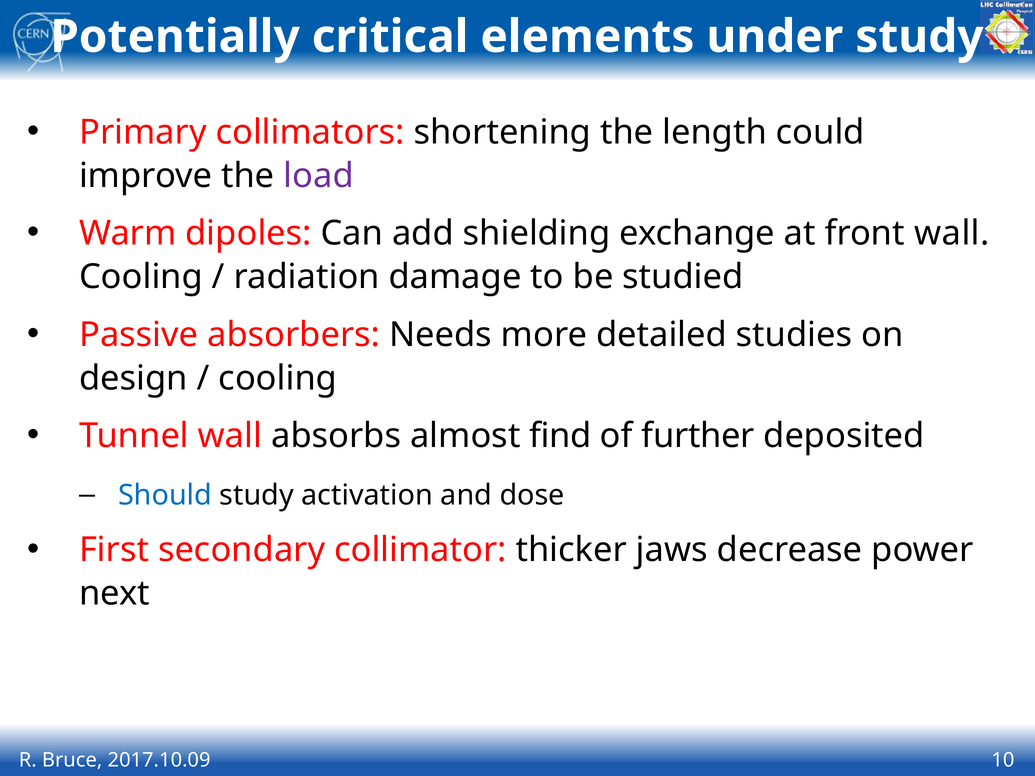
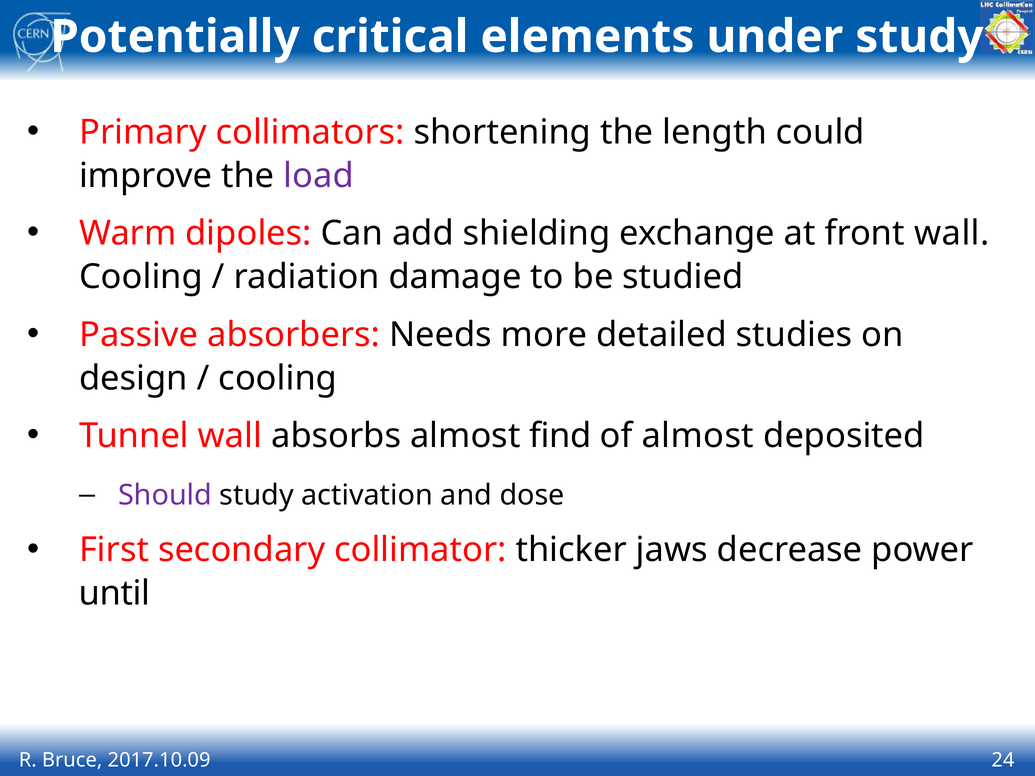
of further: further -> almost (698, 436)
Should colour: blue -> purple (165, 495)
next: next -> until (114, 594)
10: 10 -> 24 (1003, 761)
